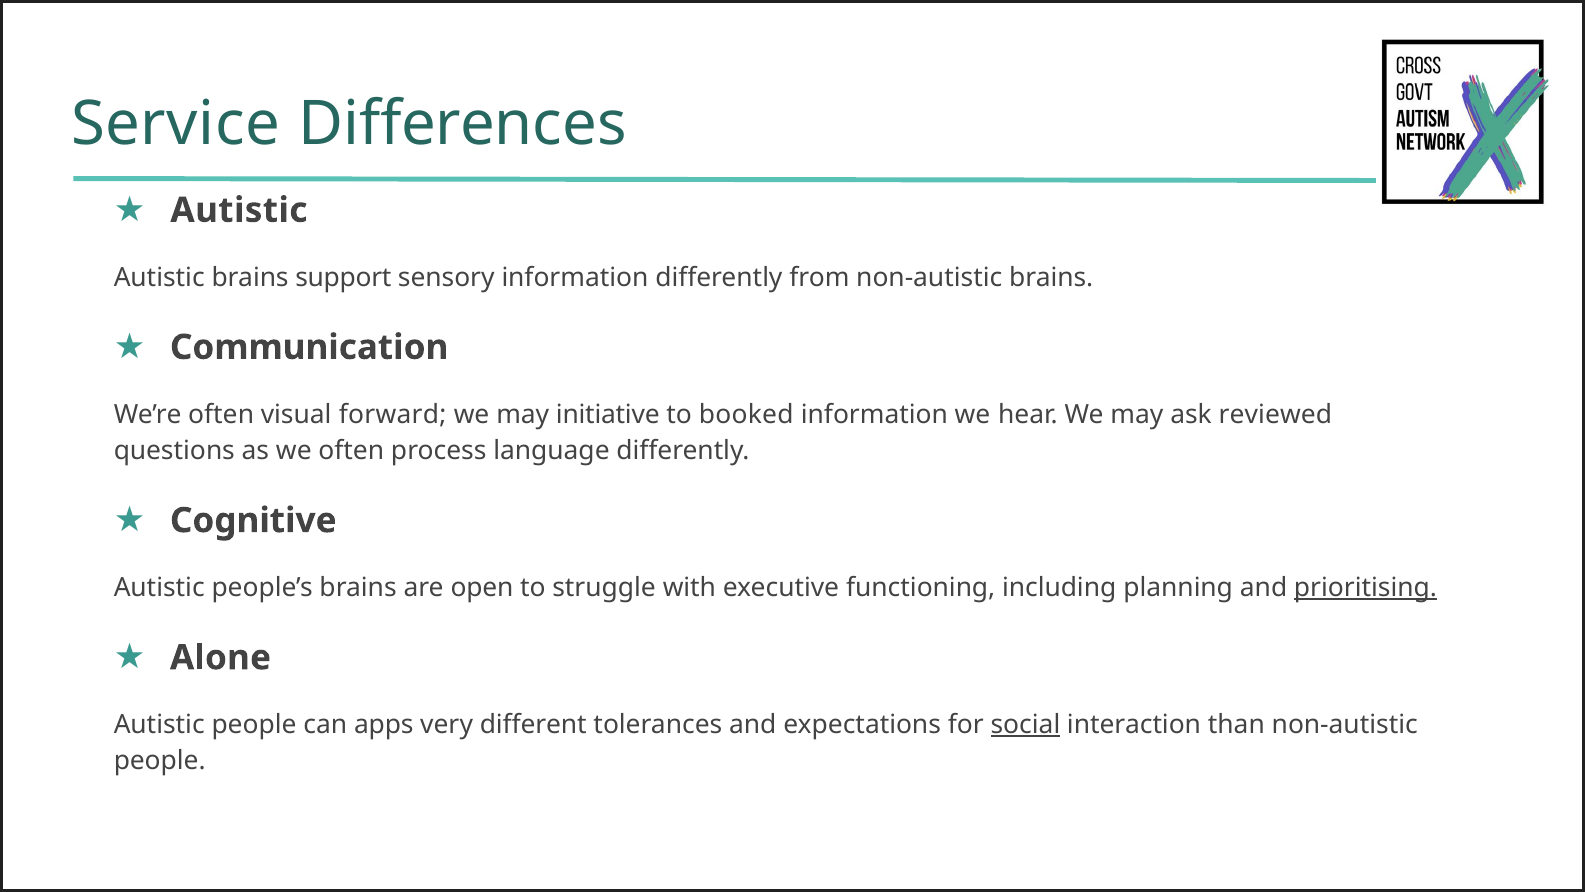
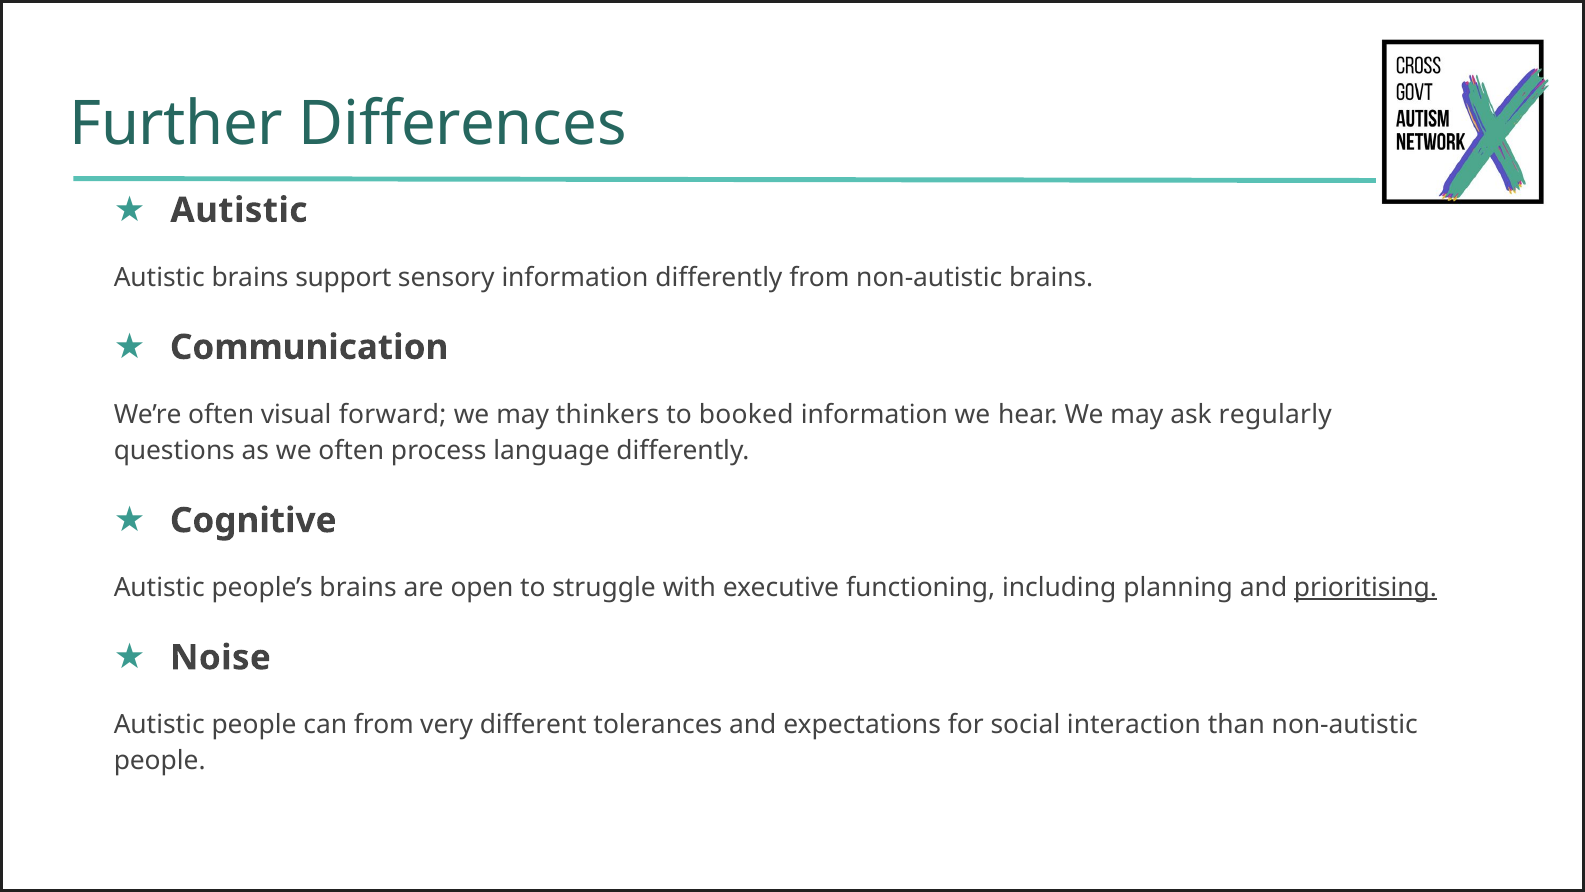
Service: Service -> Further (176, 124)
initiative: initiative -> thinkers (608, 414)
reviewed: reviewed -> regularly (1275, 414)
Alone: Alone -> Noise (220, 657)
can apps: apps -> from (384, 725)
social underline: present -> none (1025, 725)
